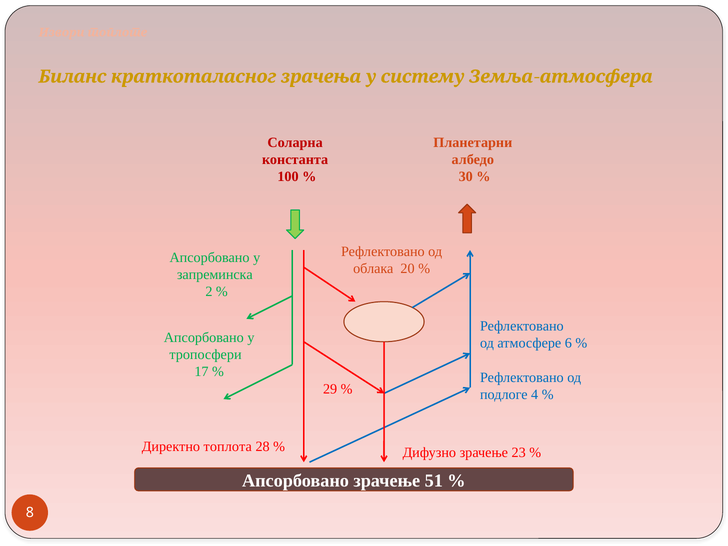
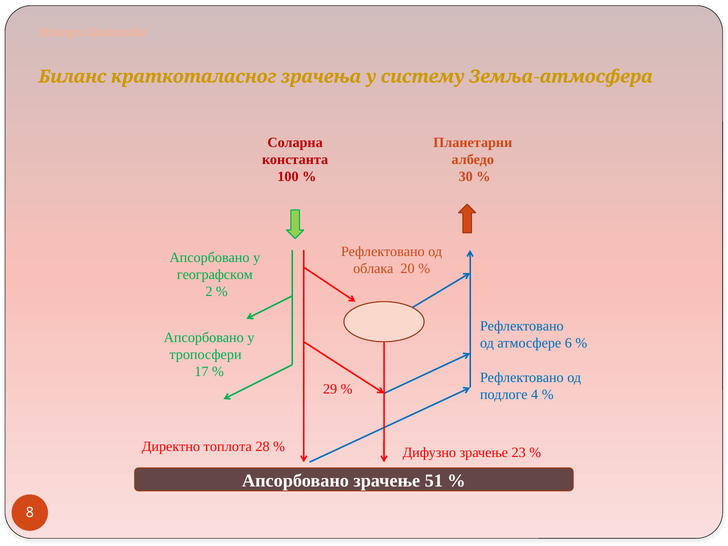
запреминска: запреминска -> географском (215, 274)
